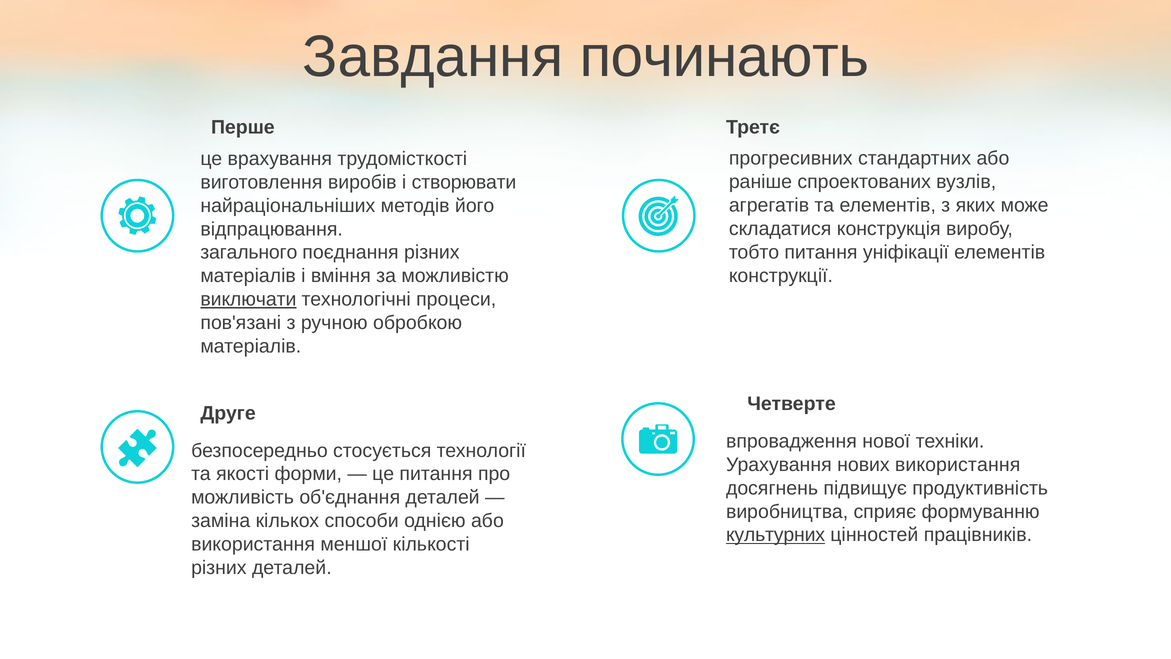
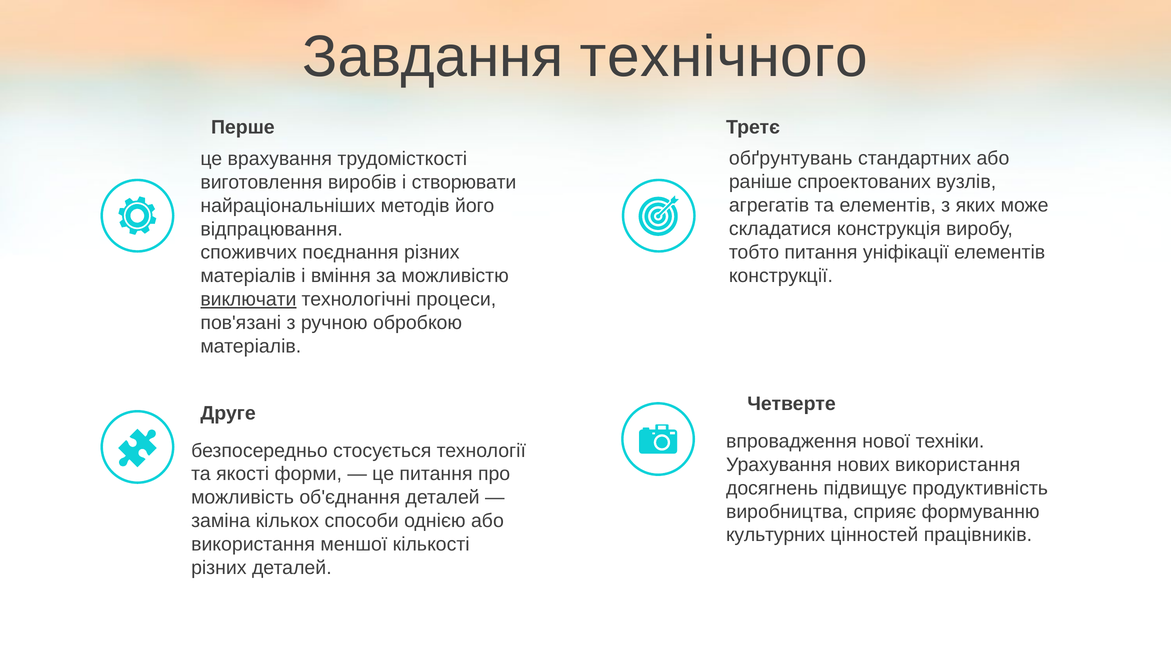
починають: починають -> технічного (724, 57)
прогресивних: прогресивних -> обґрунтувань (791, 158)
загального: загального -> споживчих (249, 252)
культурних underline: present -> none (776, 535)
